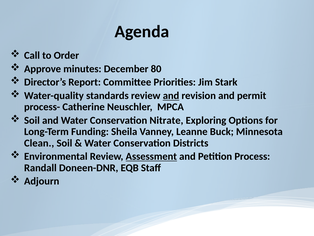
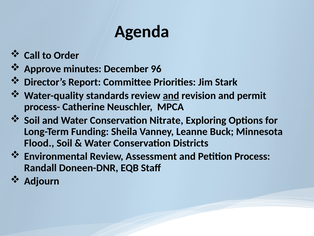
80: 80 -> 96 (156, 69)
Clean: Clean -> Flood (39, 143)
Assessment underline: present -> none (151, 156)
